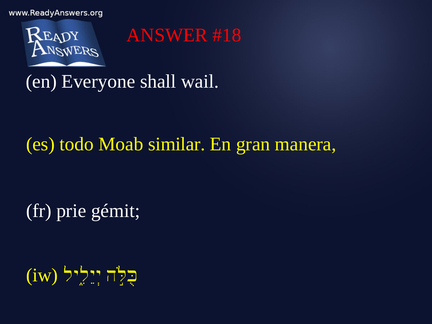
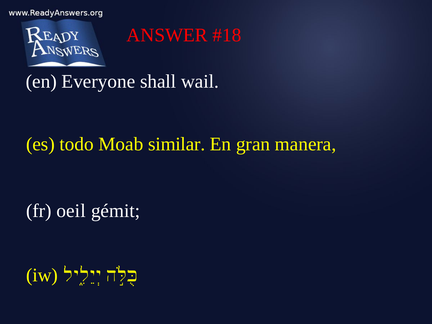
prie: prie -> oeil (71, 211)
